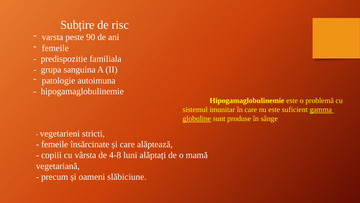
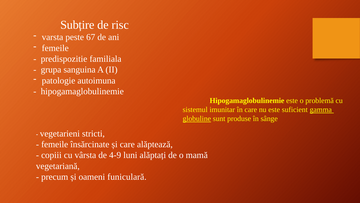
90: 90 -> 67 (91, 37)
4-8: 4-8 -> 4-9 (115, 155)
slăbiciune: slăbiciune -> funiculară (127, 176)
